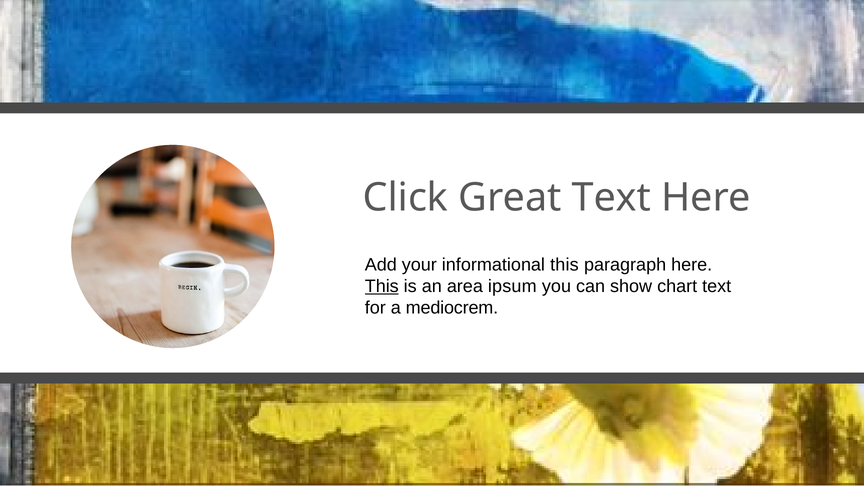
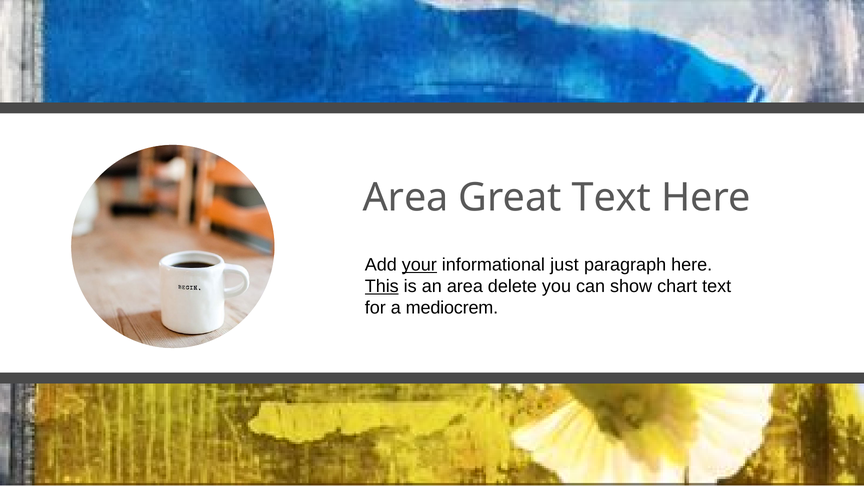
Click: Click -> Area (406, 198)
your underline: none -> present (419, 265)
informational this: this -> just (564, 265)
ipsum: ipsum -> delete (512, 286)
